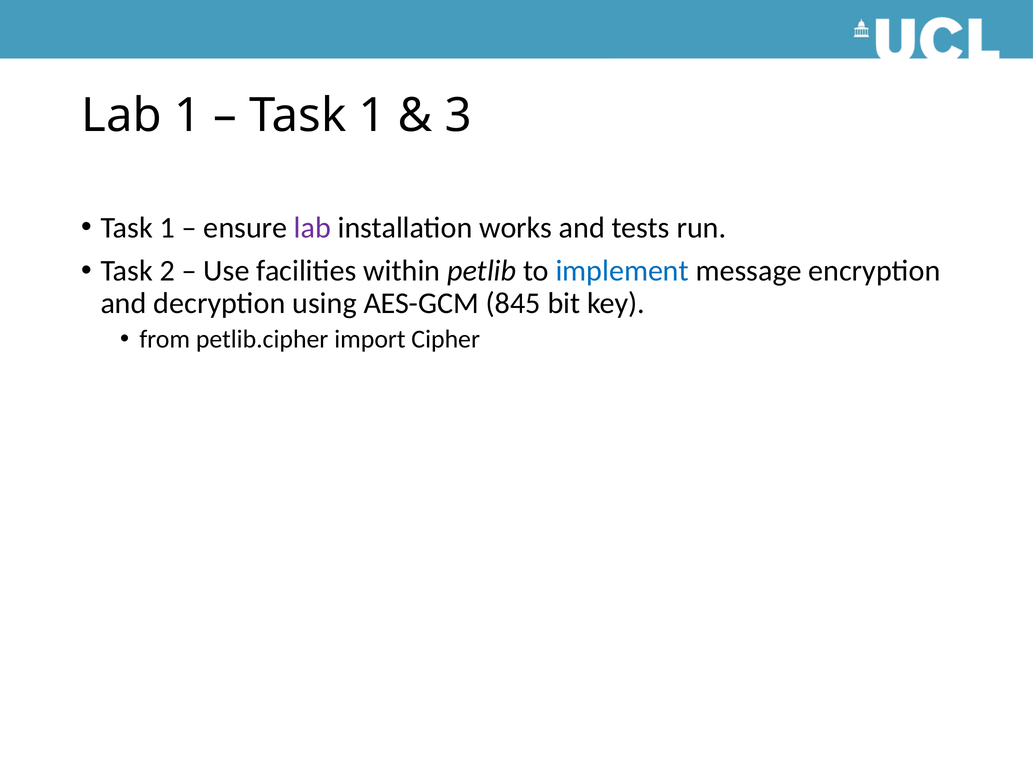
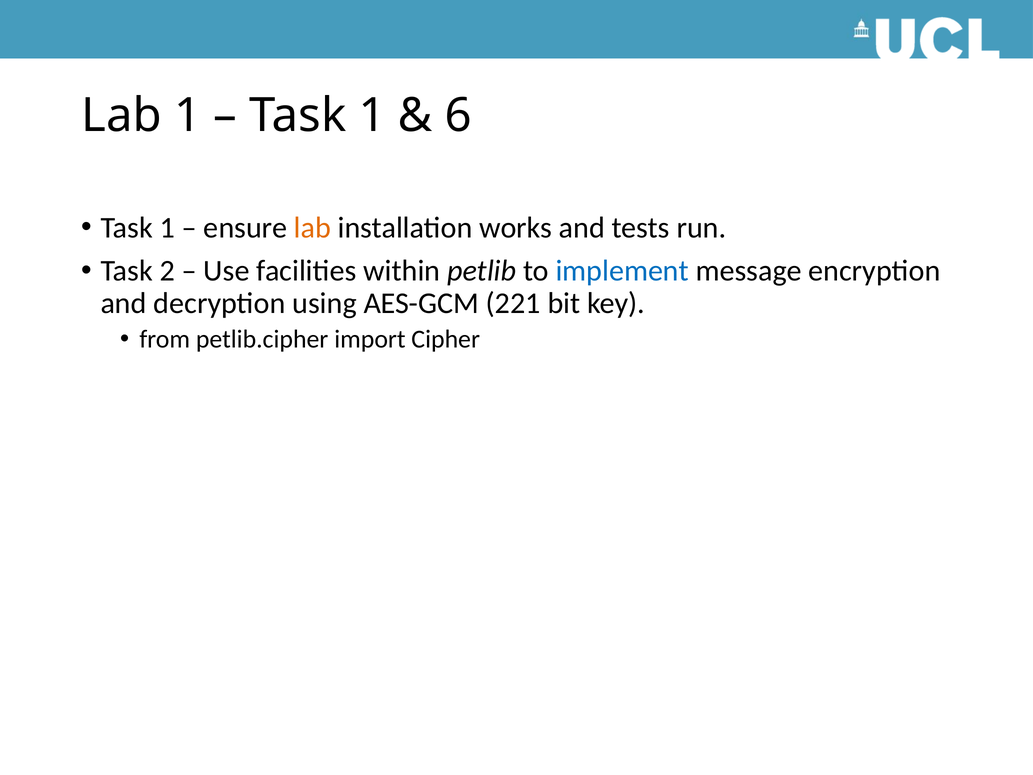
3: 3 -> 6 (458, 116)
lab colour: purple -> orange (312, 227)
845: 845 -> 221 (513, 303)
